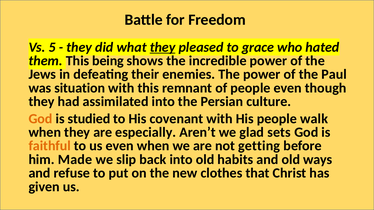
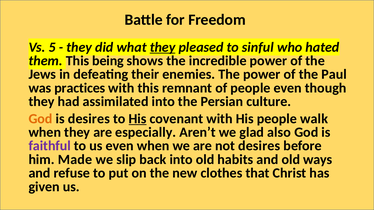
grace: grace -> sinful (258, 47)
situation: situation -> practices (80, 88)
is studied: studied -> desires (89, 119)
His underline: none -> present (138, 119)
sets: sets -> also (279, 132)
faithful colour: orange -> purple (50, 146)
not getting: getting -> desires (259, 146)
